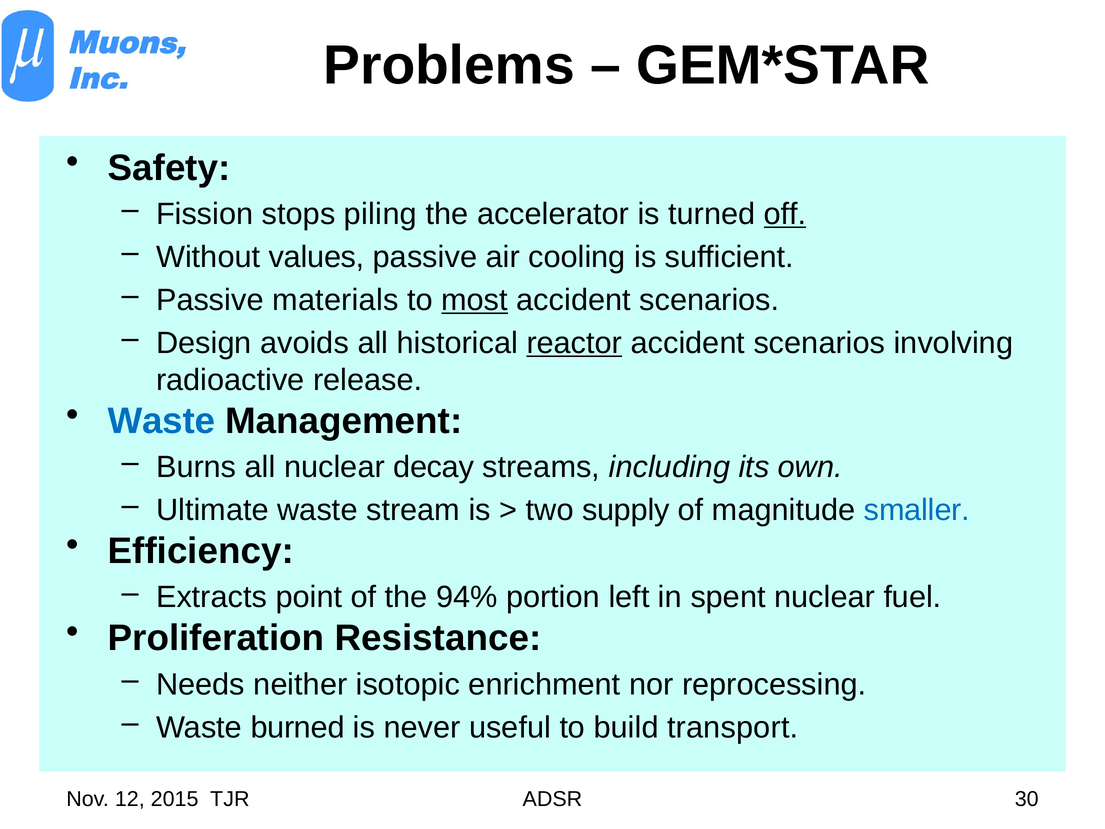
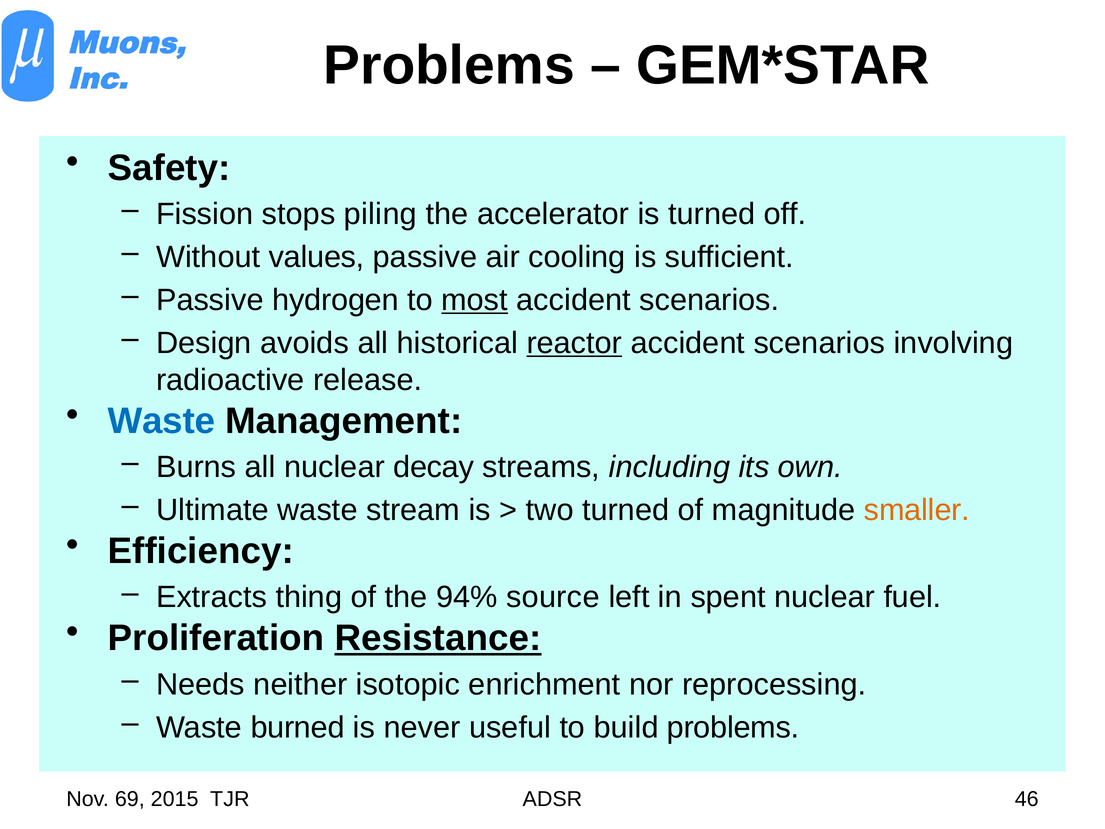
off underline: present -> none (785, 214)
materials: materials -> hydrogen (336, 300)
two supply: supply -> turned (626, 510)
smaller colour: blue -> orange (917, 510)
point: point -> thing (309, 597)
portion: portion -> source (553, 597)
Resistance underline: none -> present (438, 638)
build transport: transport -> problems (733, 727)
12: 12 -> 69 (130, 799)
30: 30 -> 46 (1027, 799)
